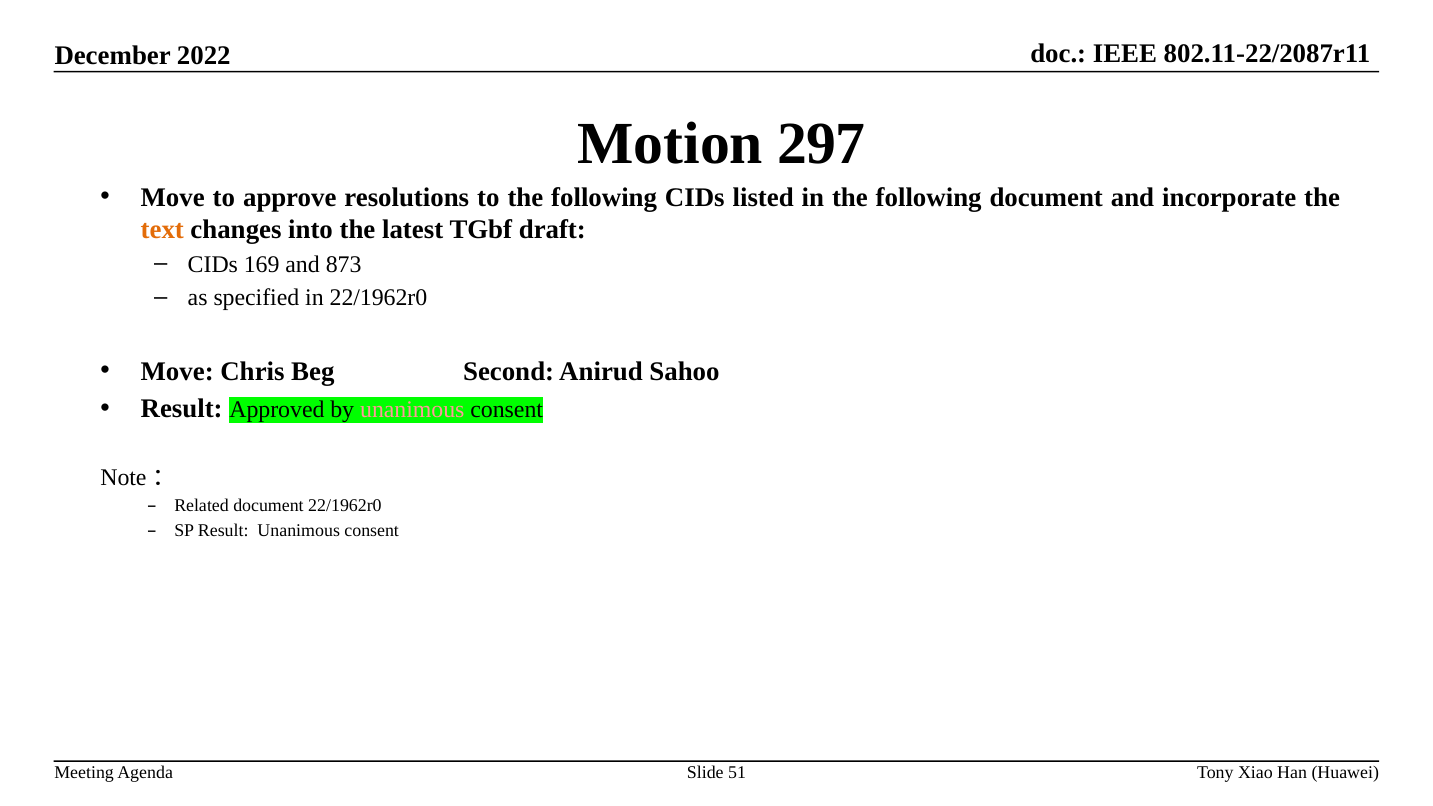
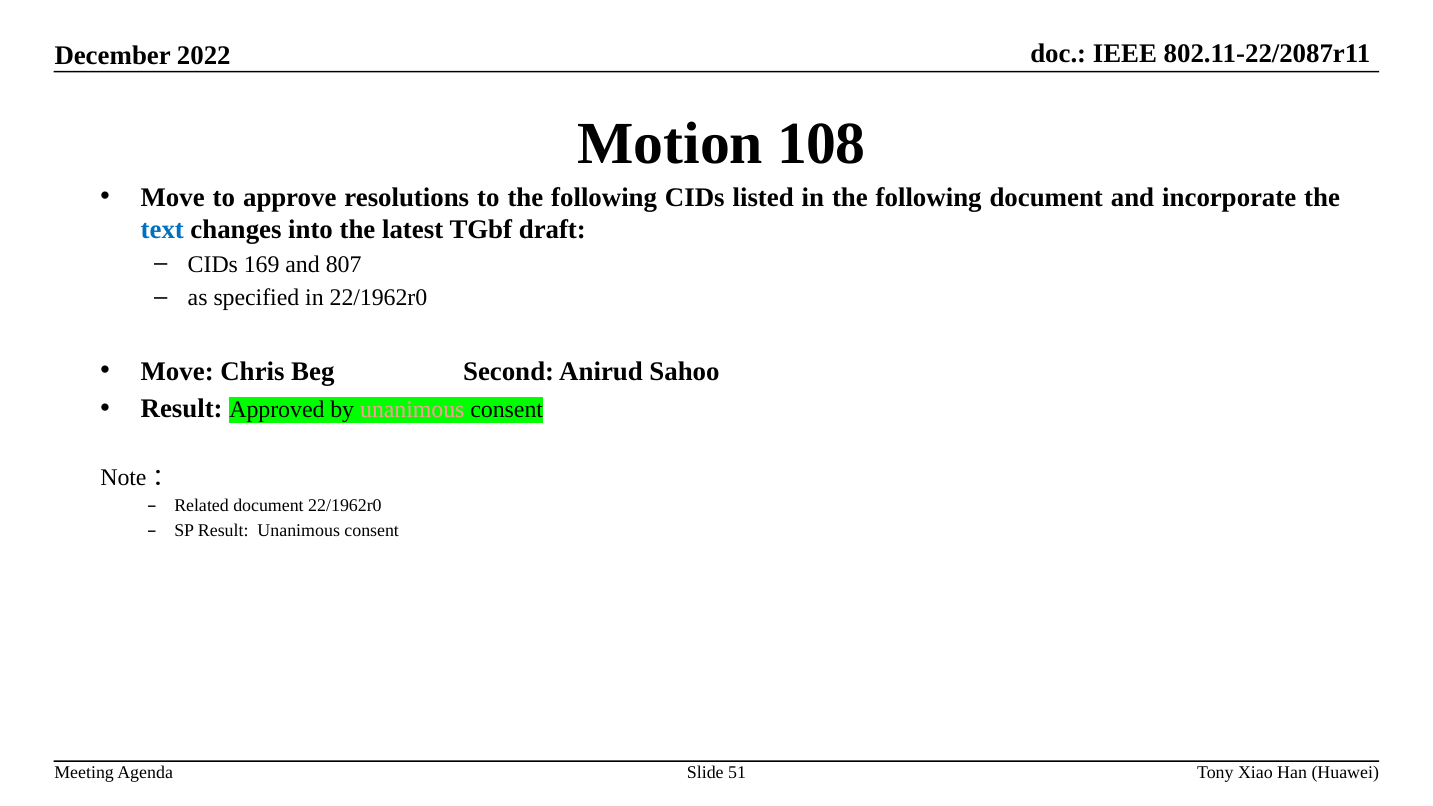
297: 297 -> 108 (821, 144)
text colour: orange -> blue (162, 229)
873: 873 -> 807 (344, 264)
